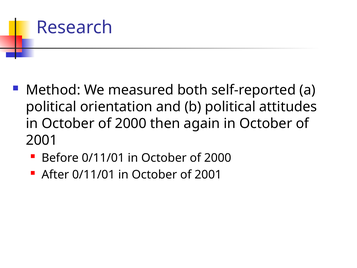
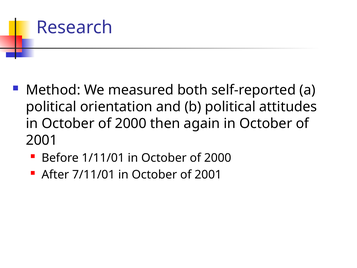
Before 0/11/01: 0/11/01 -> 1/11/01 (103, 158)
After 0/11/01: 0/11/01 -> 7/11/01 (94, 174)
